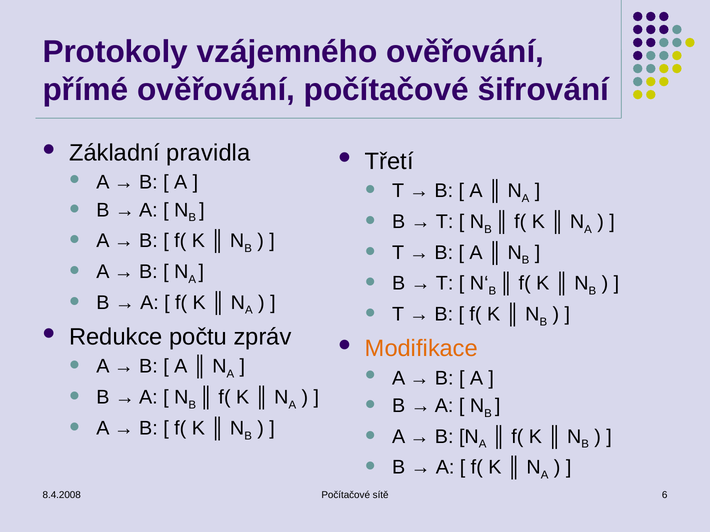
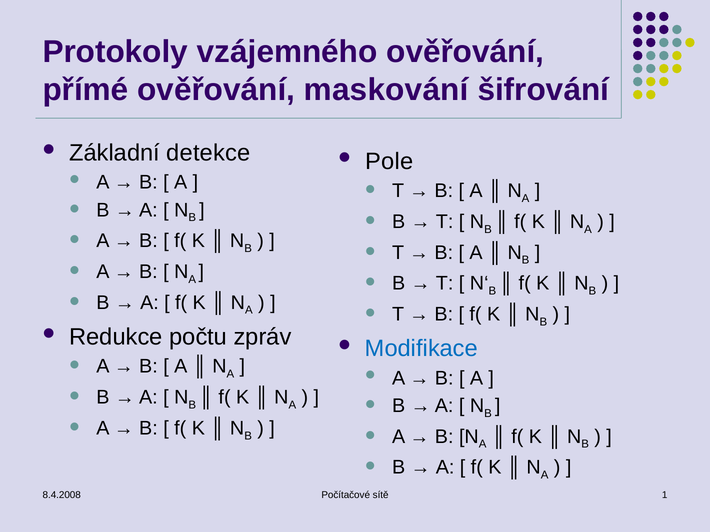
ověřování počítačové: počítačové -> maskování (386, 90)
pravidla: pravidla -> detekce (208, 153)
Třetí: Třetí -> Pole (389, 161)
Modifikace colour: orange -> blue (421, 349)
6: 6 -> 1 (665, 495)
